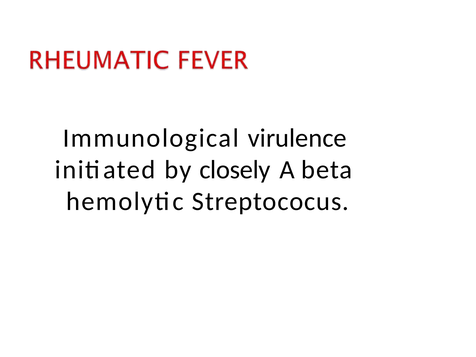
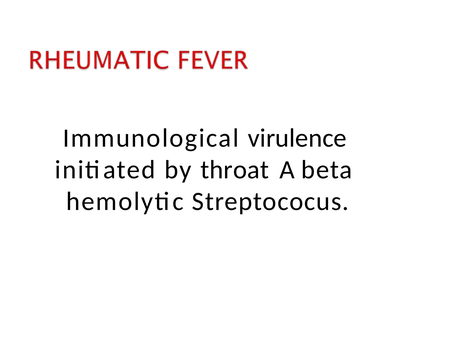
closely: closely -> throat (235, 170)
